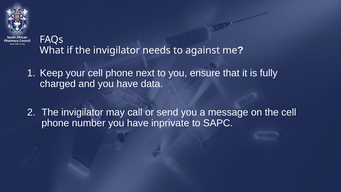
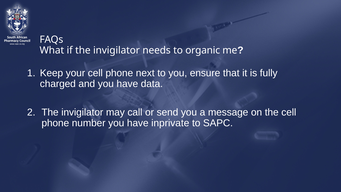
against: against -> organic (203, 50)
